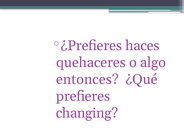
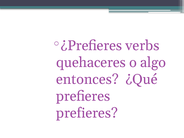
haces: haces -> verbs (142, 46)
changing: changing -> prefieres (87, 113)
